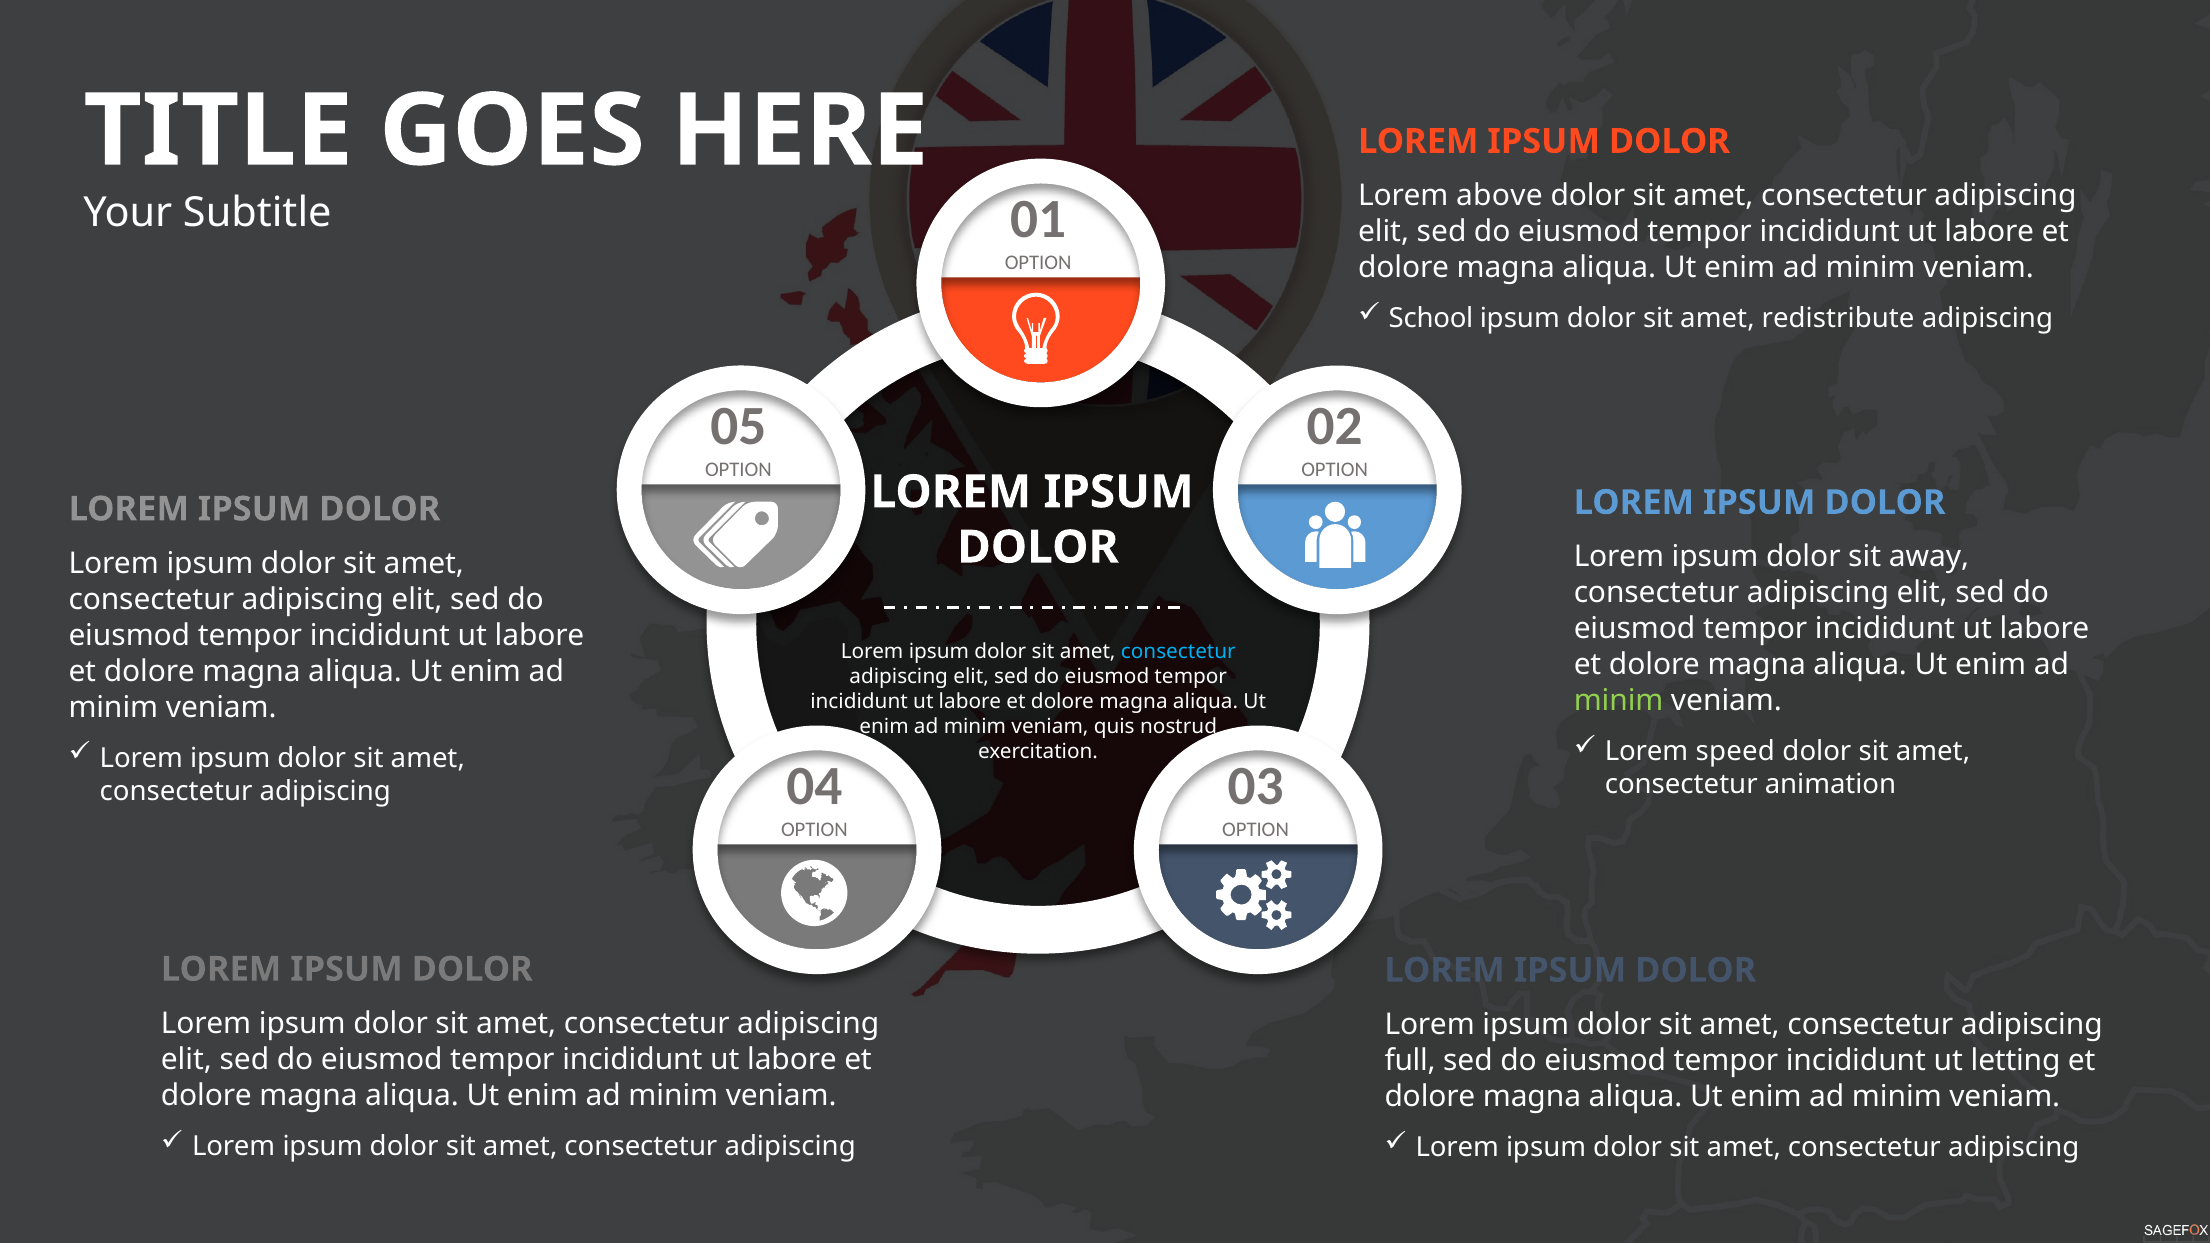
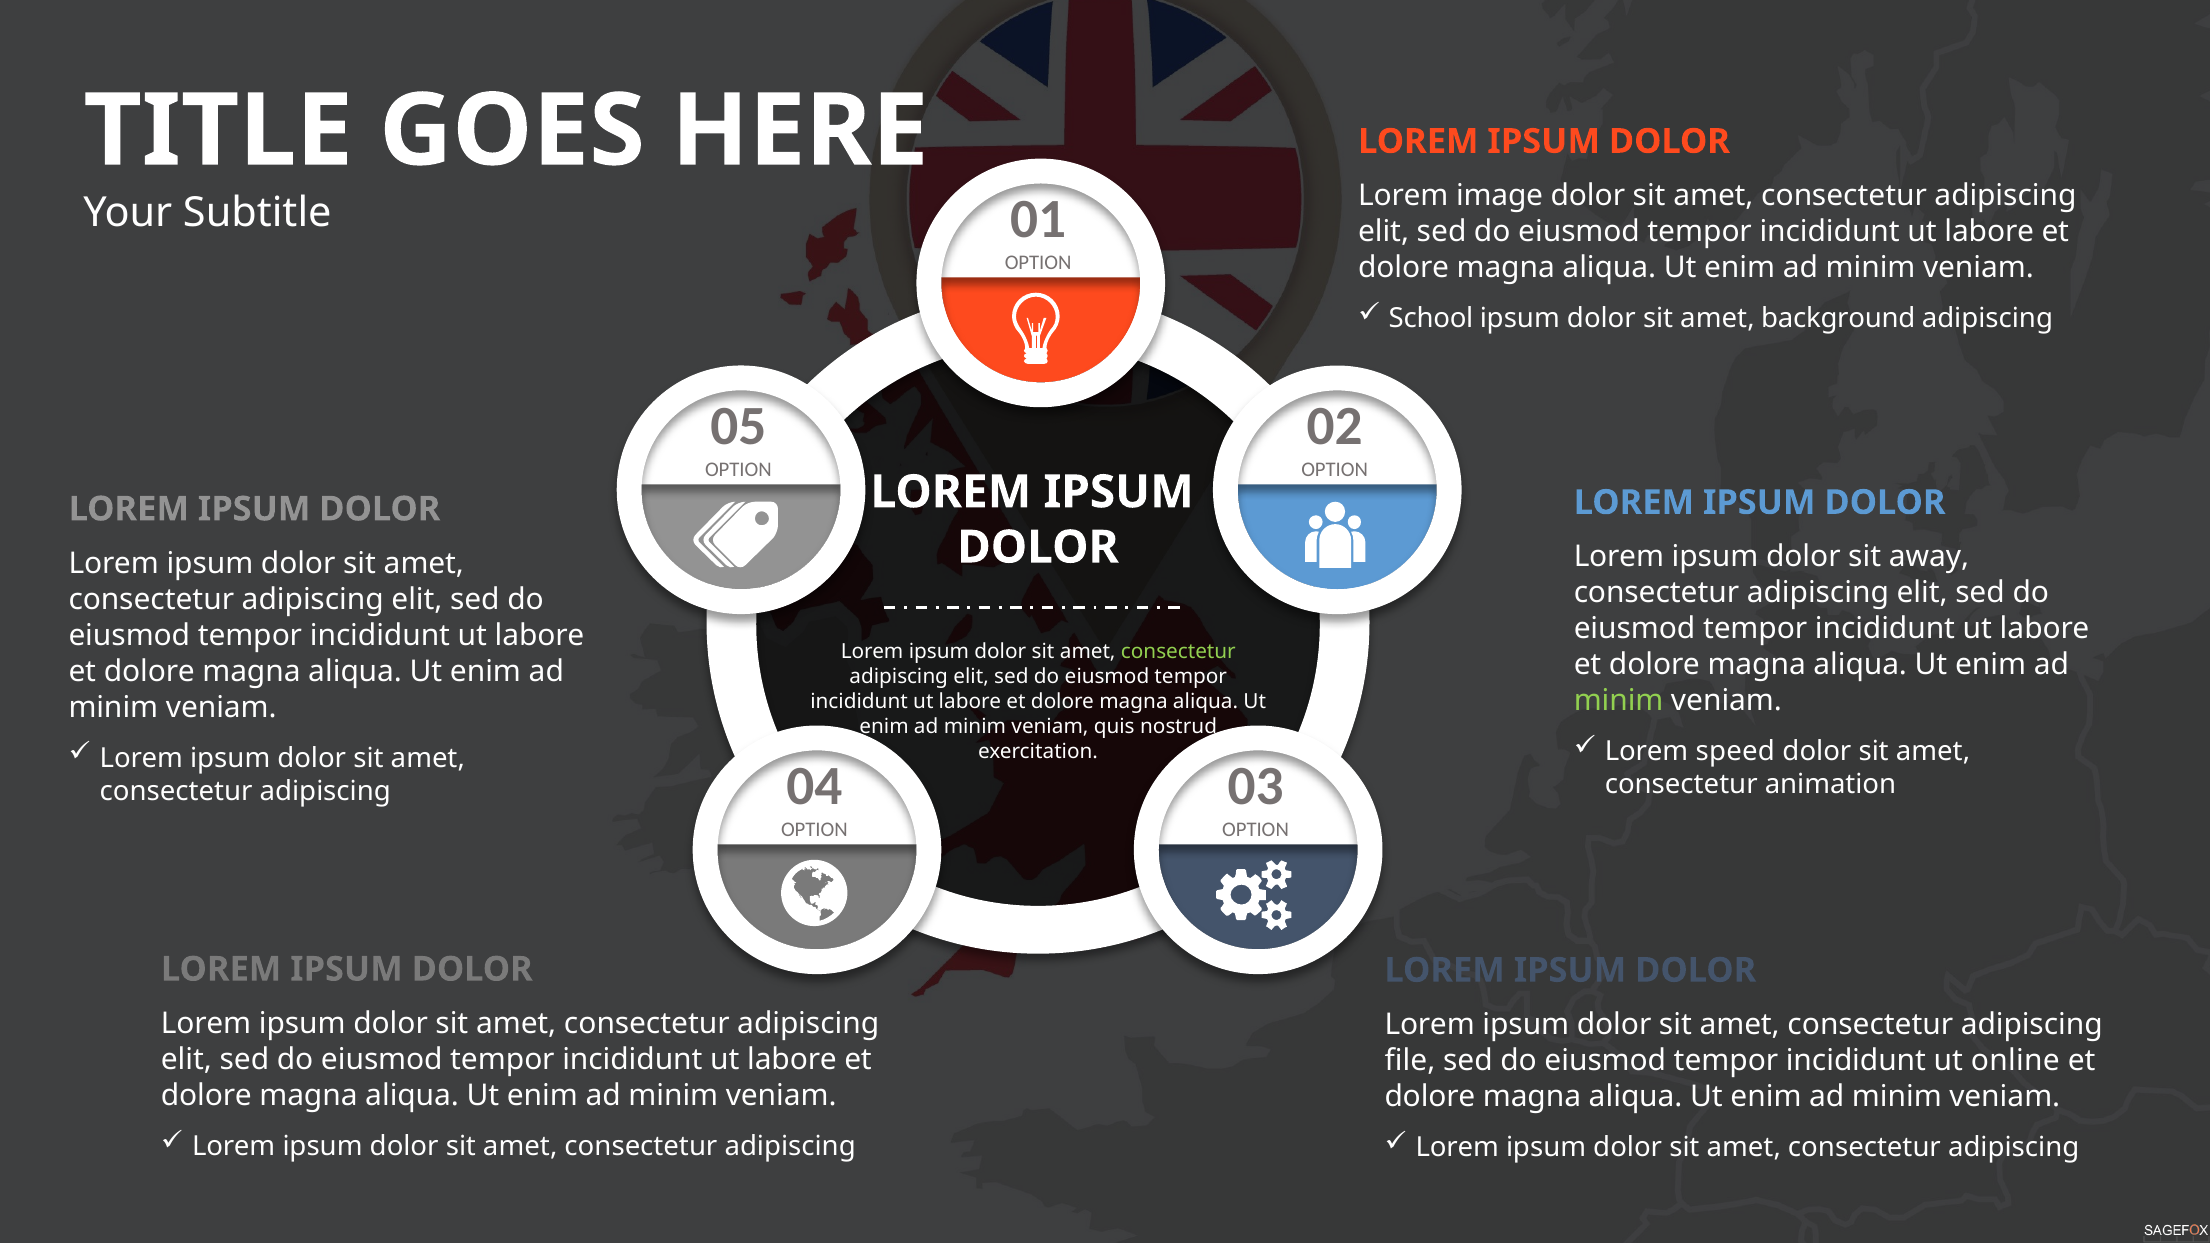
above: above -> image (1500, 196)
redistribute: redistribute -> background (1838, 319)
consectetur colour: light blue -> light green (1178, 652)
full: full -> file (1410, 1061)
letting: letting -> online (2015, 1061)
